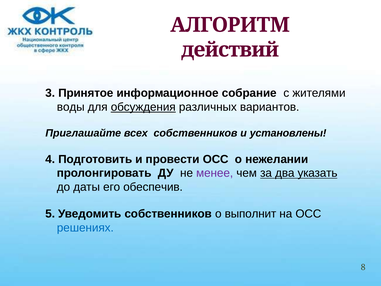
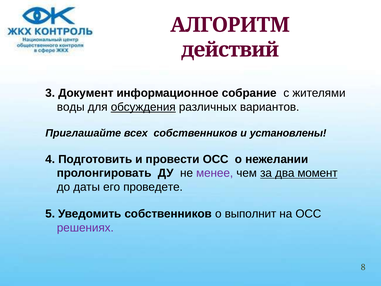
Принятое: Принятое -> Документ (86, 93)
указать: указать -> момент (318, 173)
обеспечив: обеспечив -> проведете (153, 187)
решениях colour: blue -> purple (85, 228)
